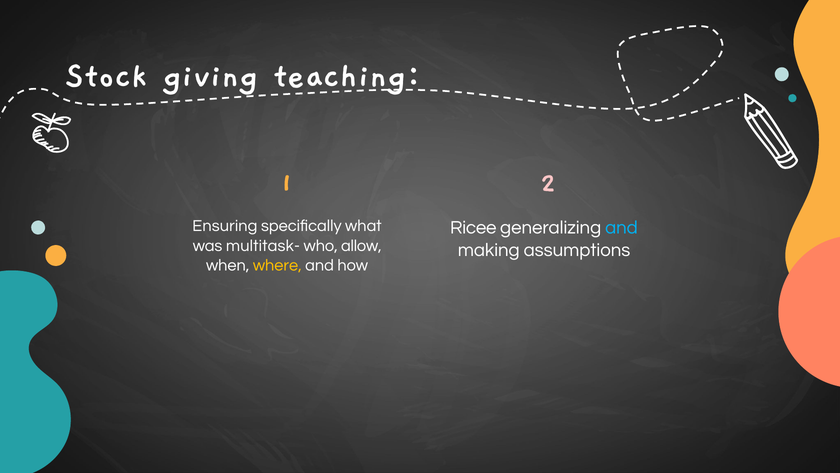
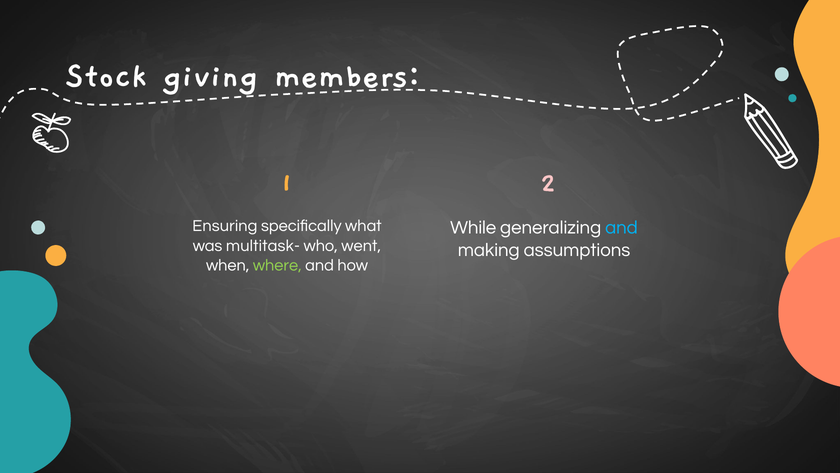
teaching: teaching -> members (347, 74)
Ricee: Ricee -> While (473, 227)
allow: allow -> went (361, 245)
where colour: yellow -> light green (277, 265)
